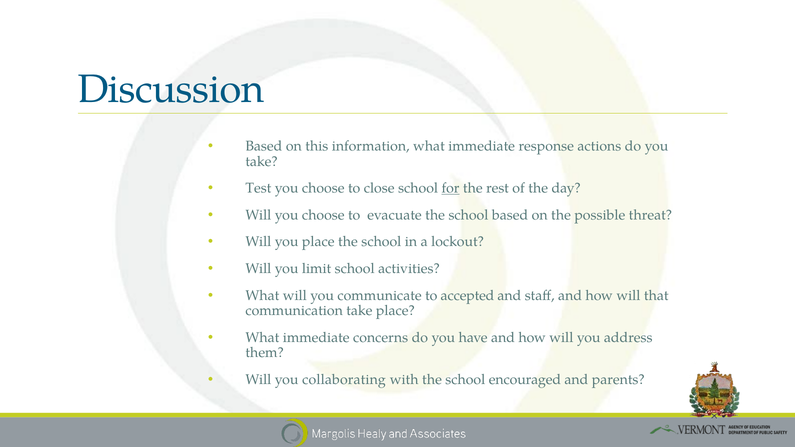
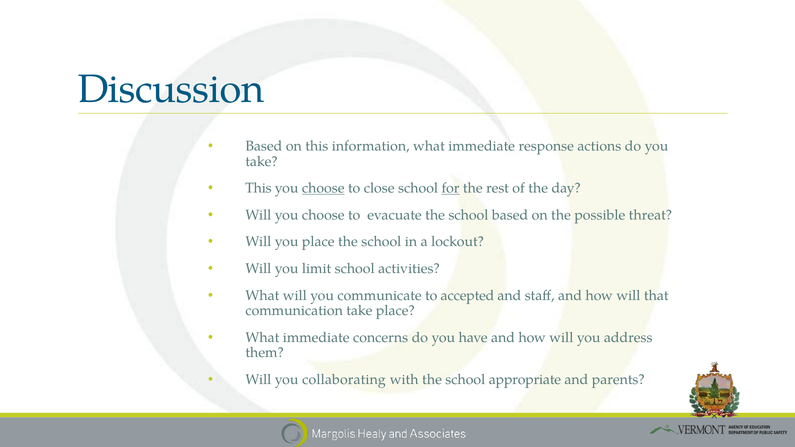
Test: Test -> This (258, 188)
choose underline: none -> present (323, 188)
encouraged: encouraged -> appropriate (525, 380)
